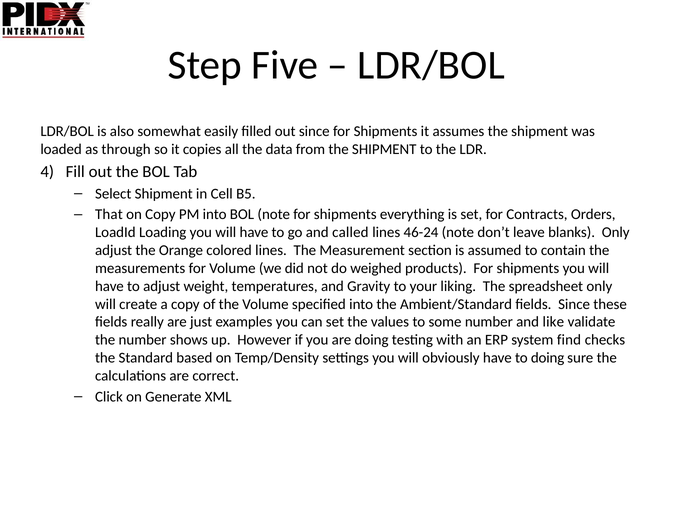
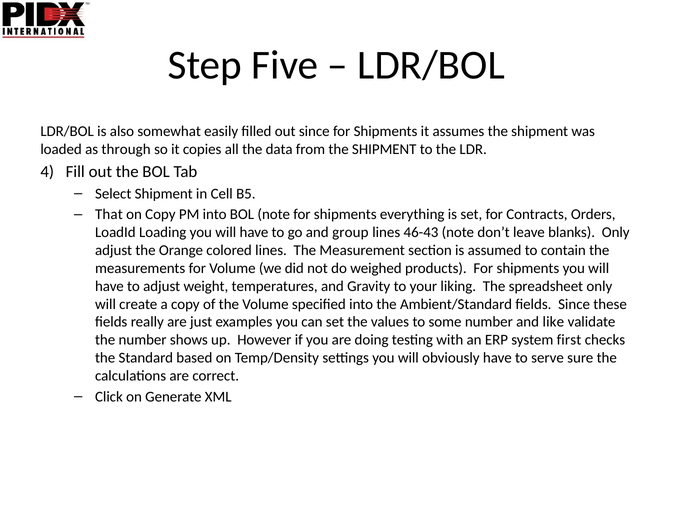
called: called -> group (350, 232)
46-24: 46-24 -> 46-43 (421, 232)
find: find -> first (569, 340)
to doing: doing -> serve (548, 358)
